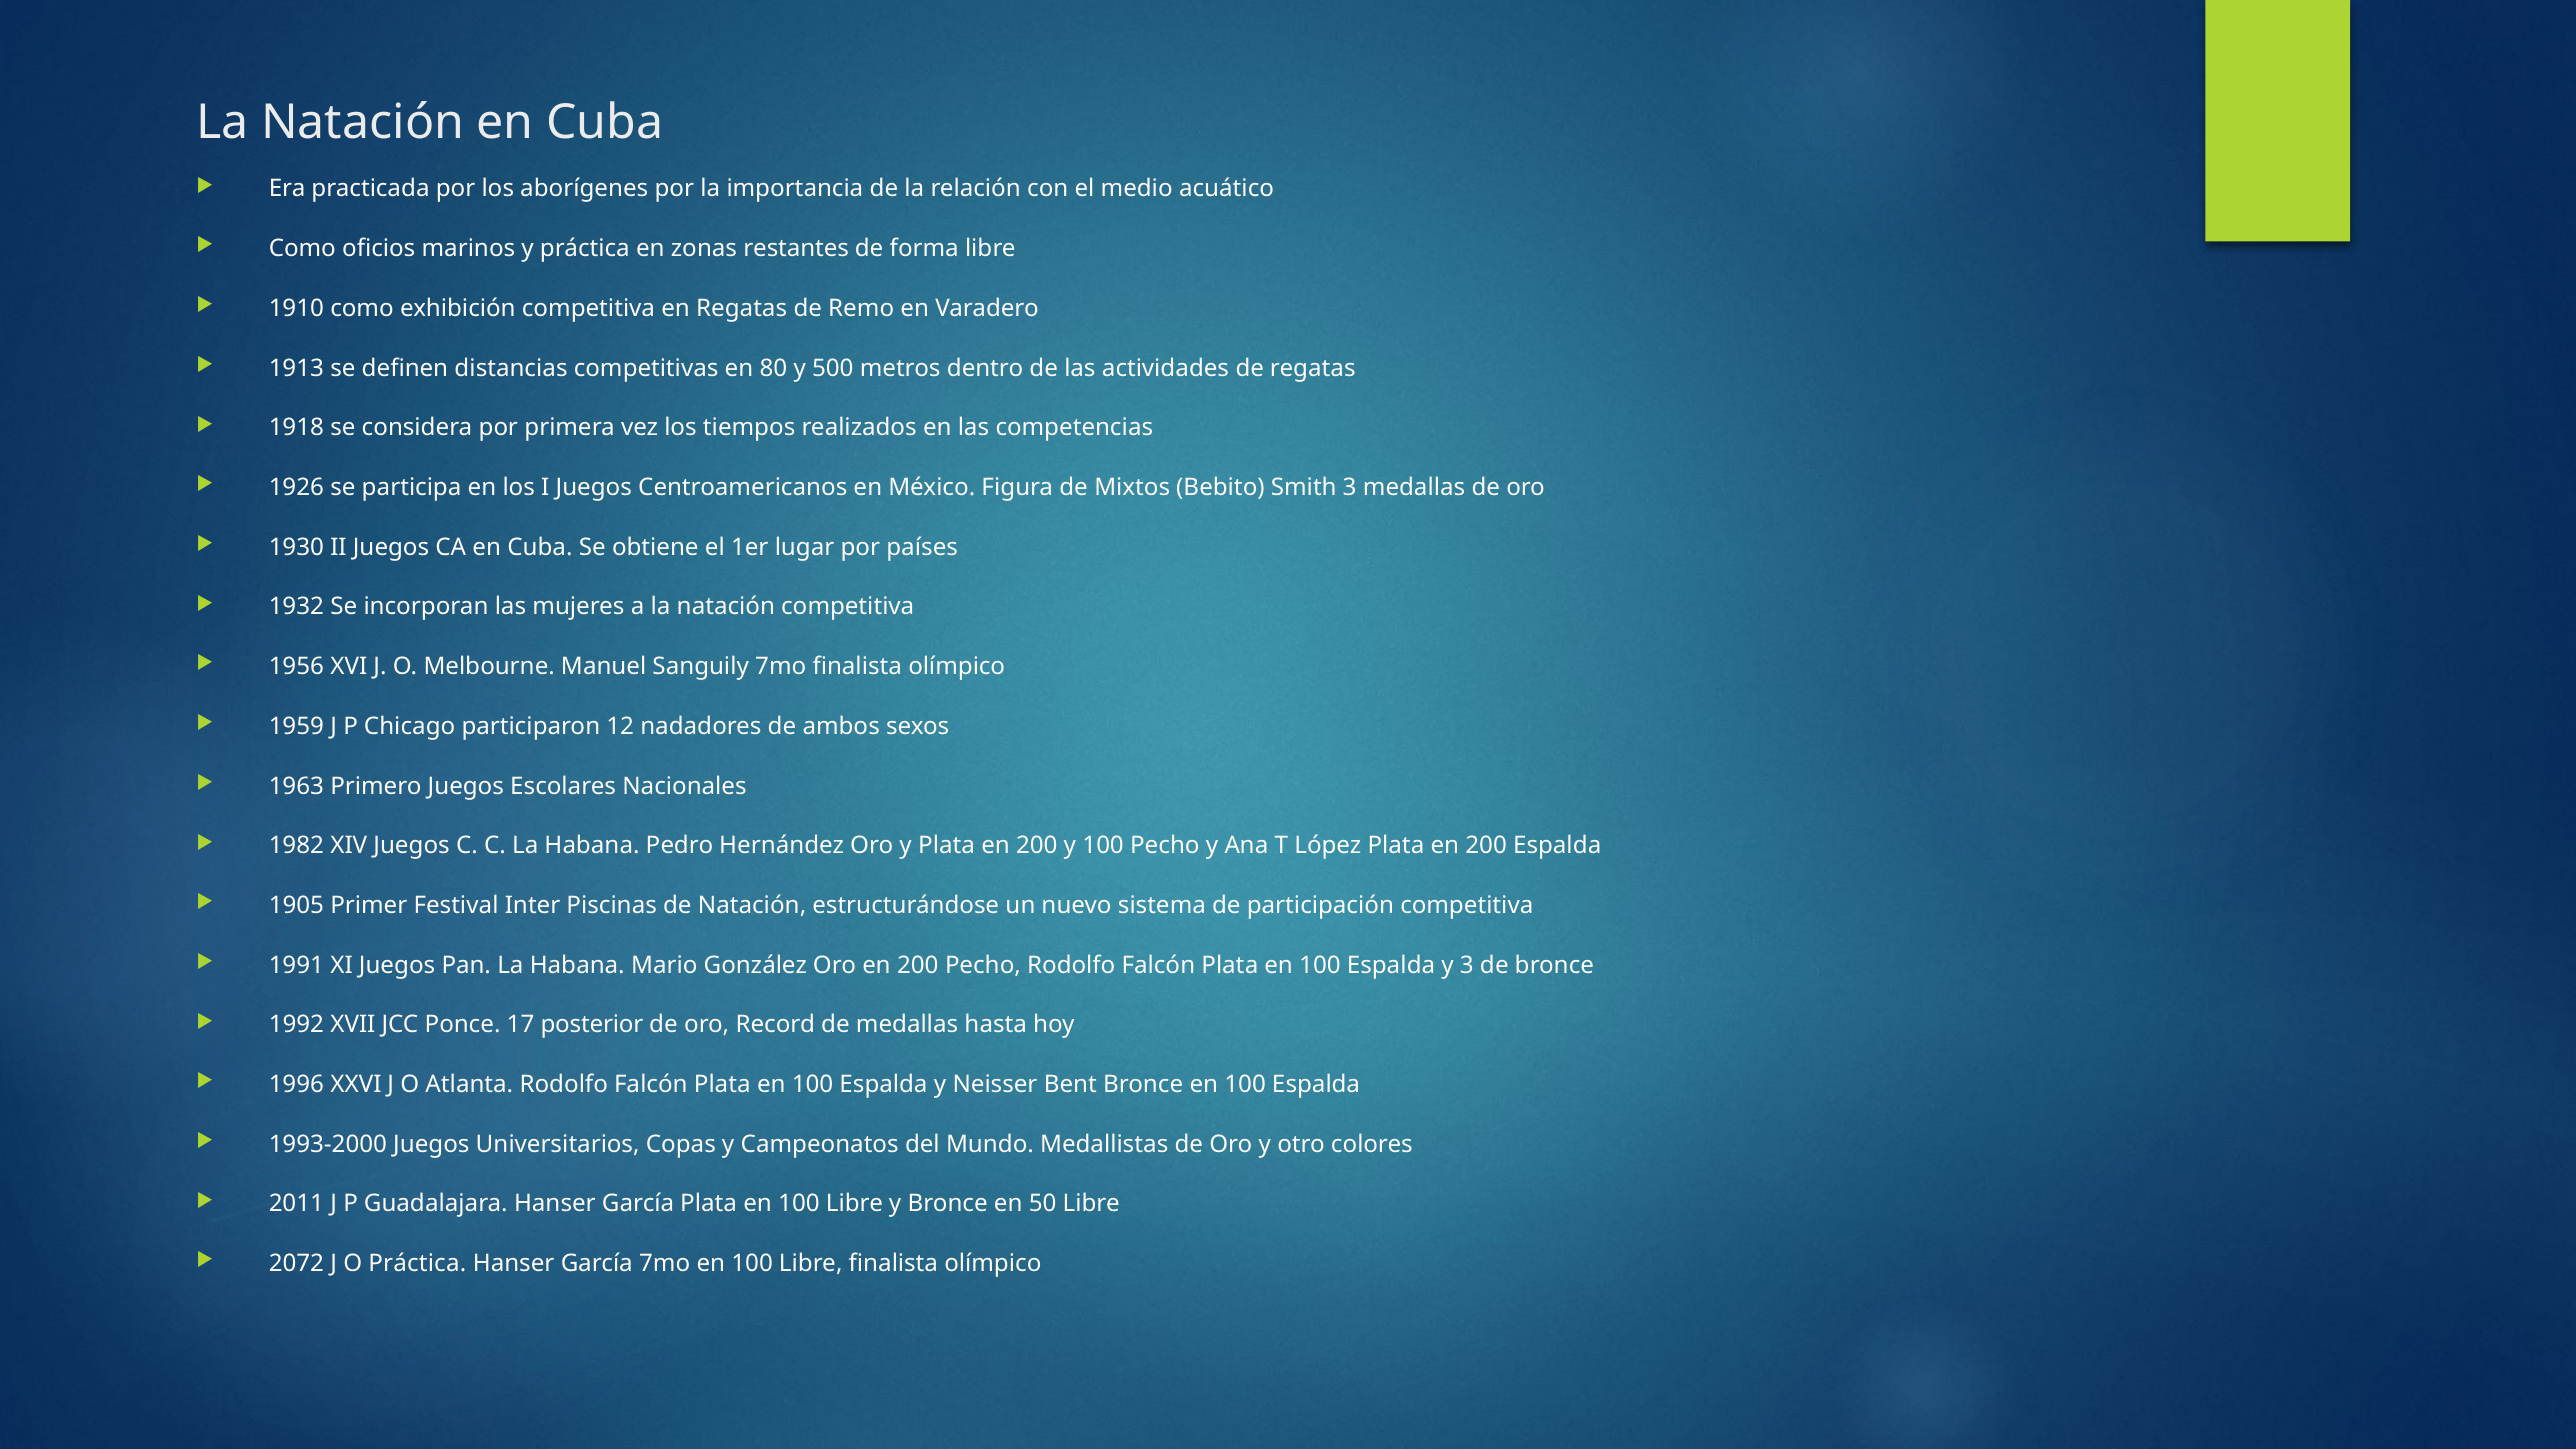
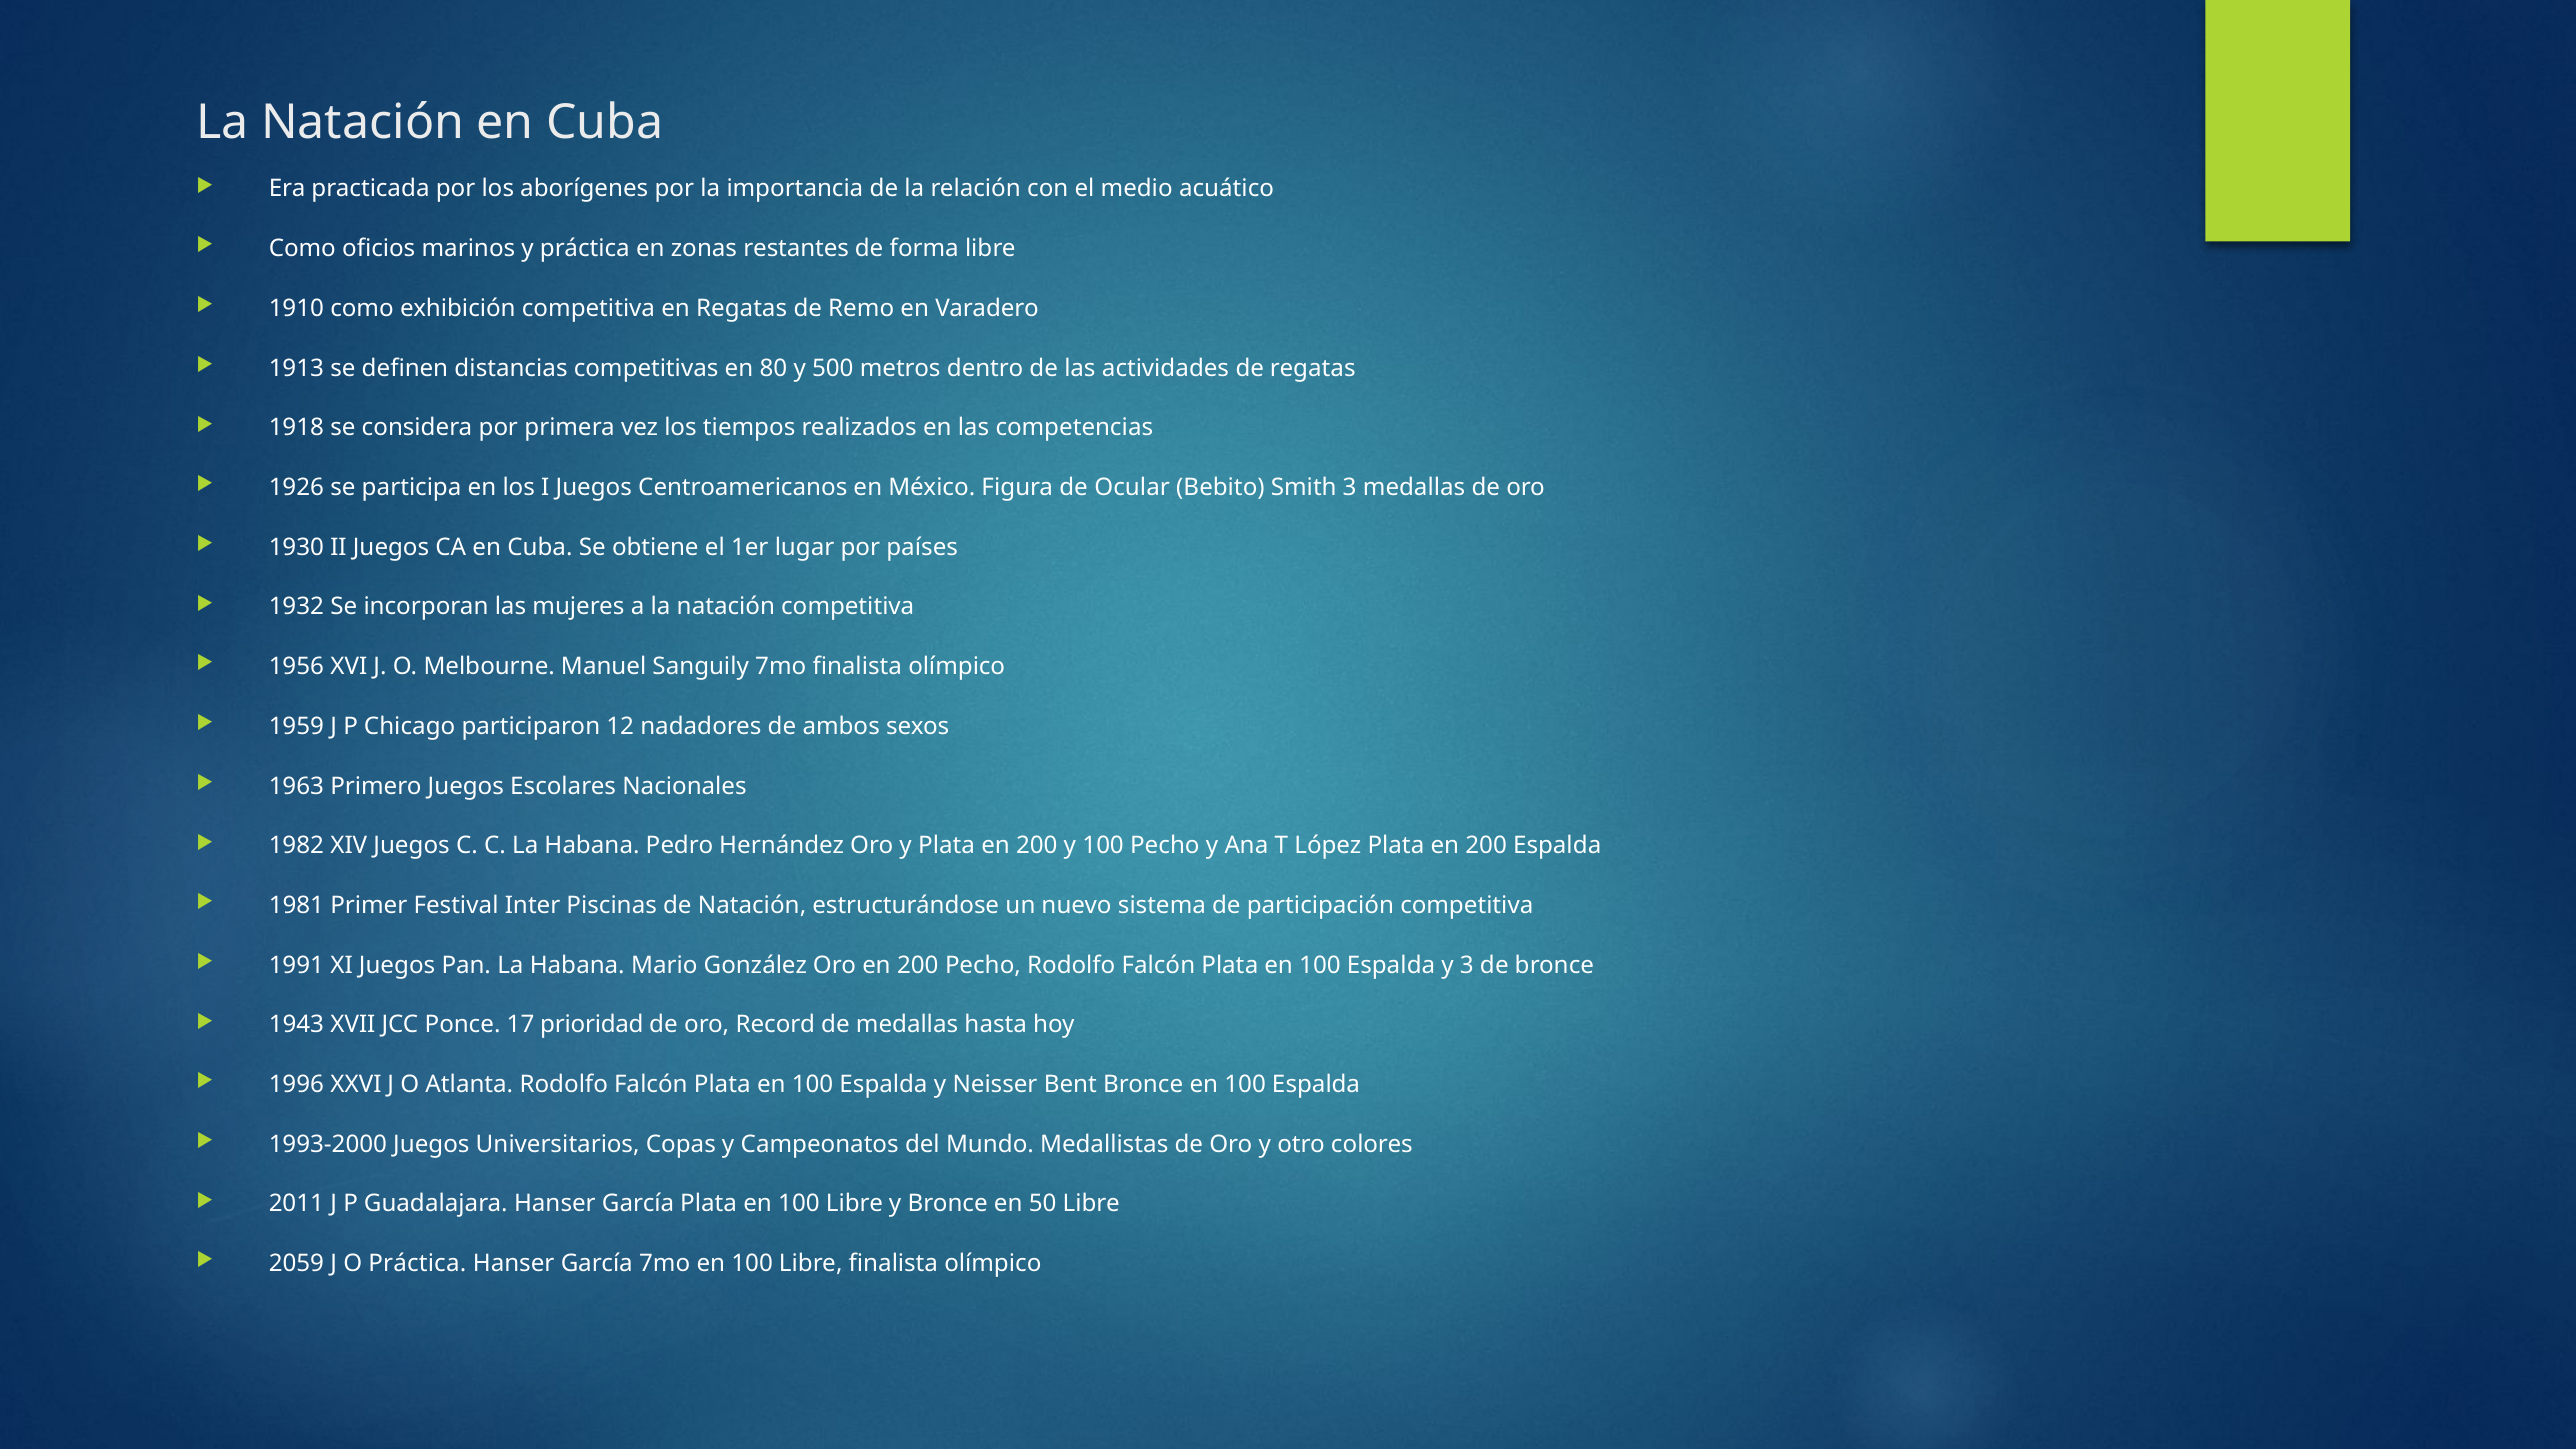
Mixtos: Mixtos -> Ocular (1132, 487)
1905: 1905 -> 1981 (296, 905)
1992: 1992 -> 1943 (296, 1025)
posterior: posterior -> prioridad (592, 1025)
2072: 2072 -> 2059 (296, 1264)
